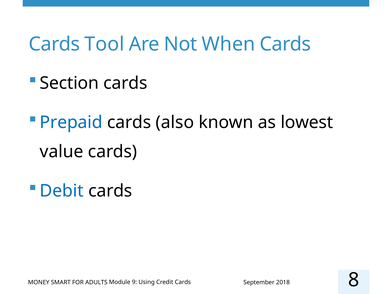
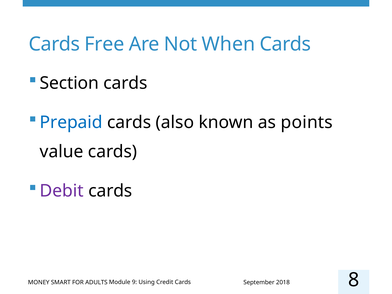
Tool: Tool -> Free (104, 44)
lowest: lowest -> points (307, 122)
Debit colour: blue -> purple (62, 191)
